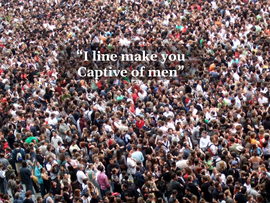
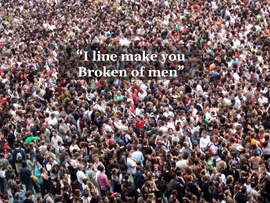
Captive: Captive -> Broken (102, 72)
